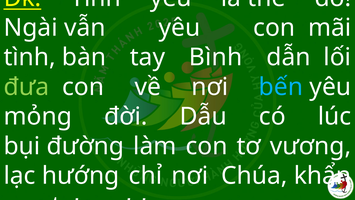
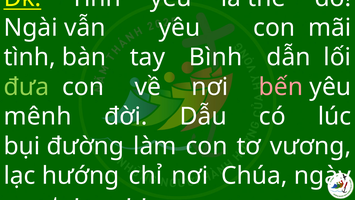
bến colour: light blue -> pink (281, 87)
mỏng: mỏng -> mênh (38, 116)
khẩn: khẩn -> ngày (322, 176)
